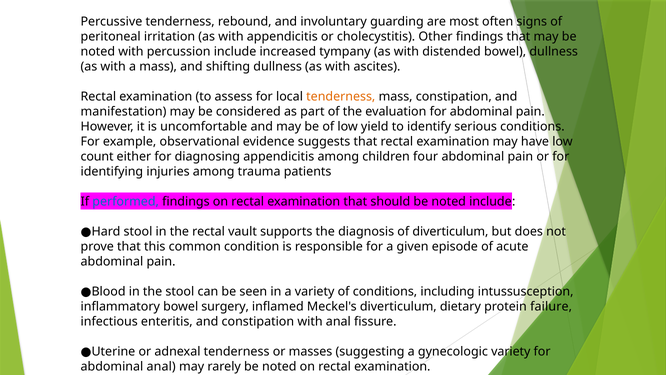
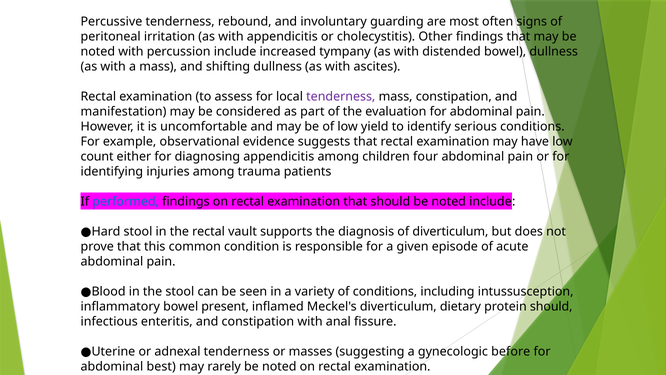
tenderness colour: orange -> purple (341, 97)
surgery: surgery -> present (225, 306)
protein failure: failure -> should (551, 306)
gynecologic variety: variety -> before (511, 351)
abdominal anal: anal -> best (161, 366)
